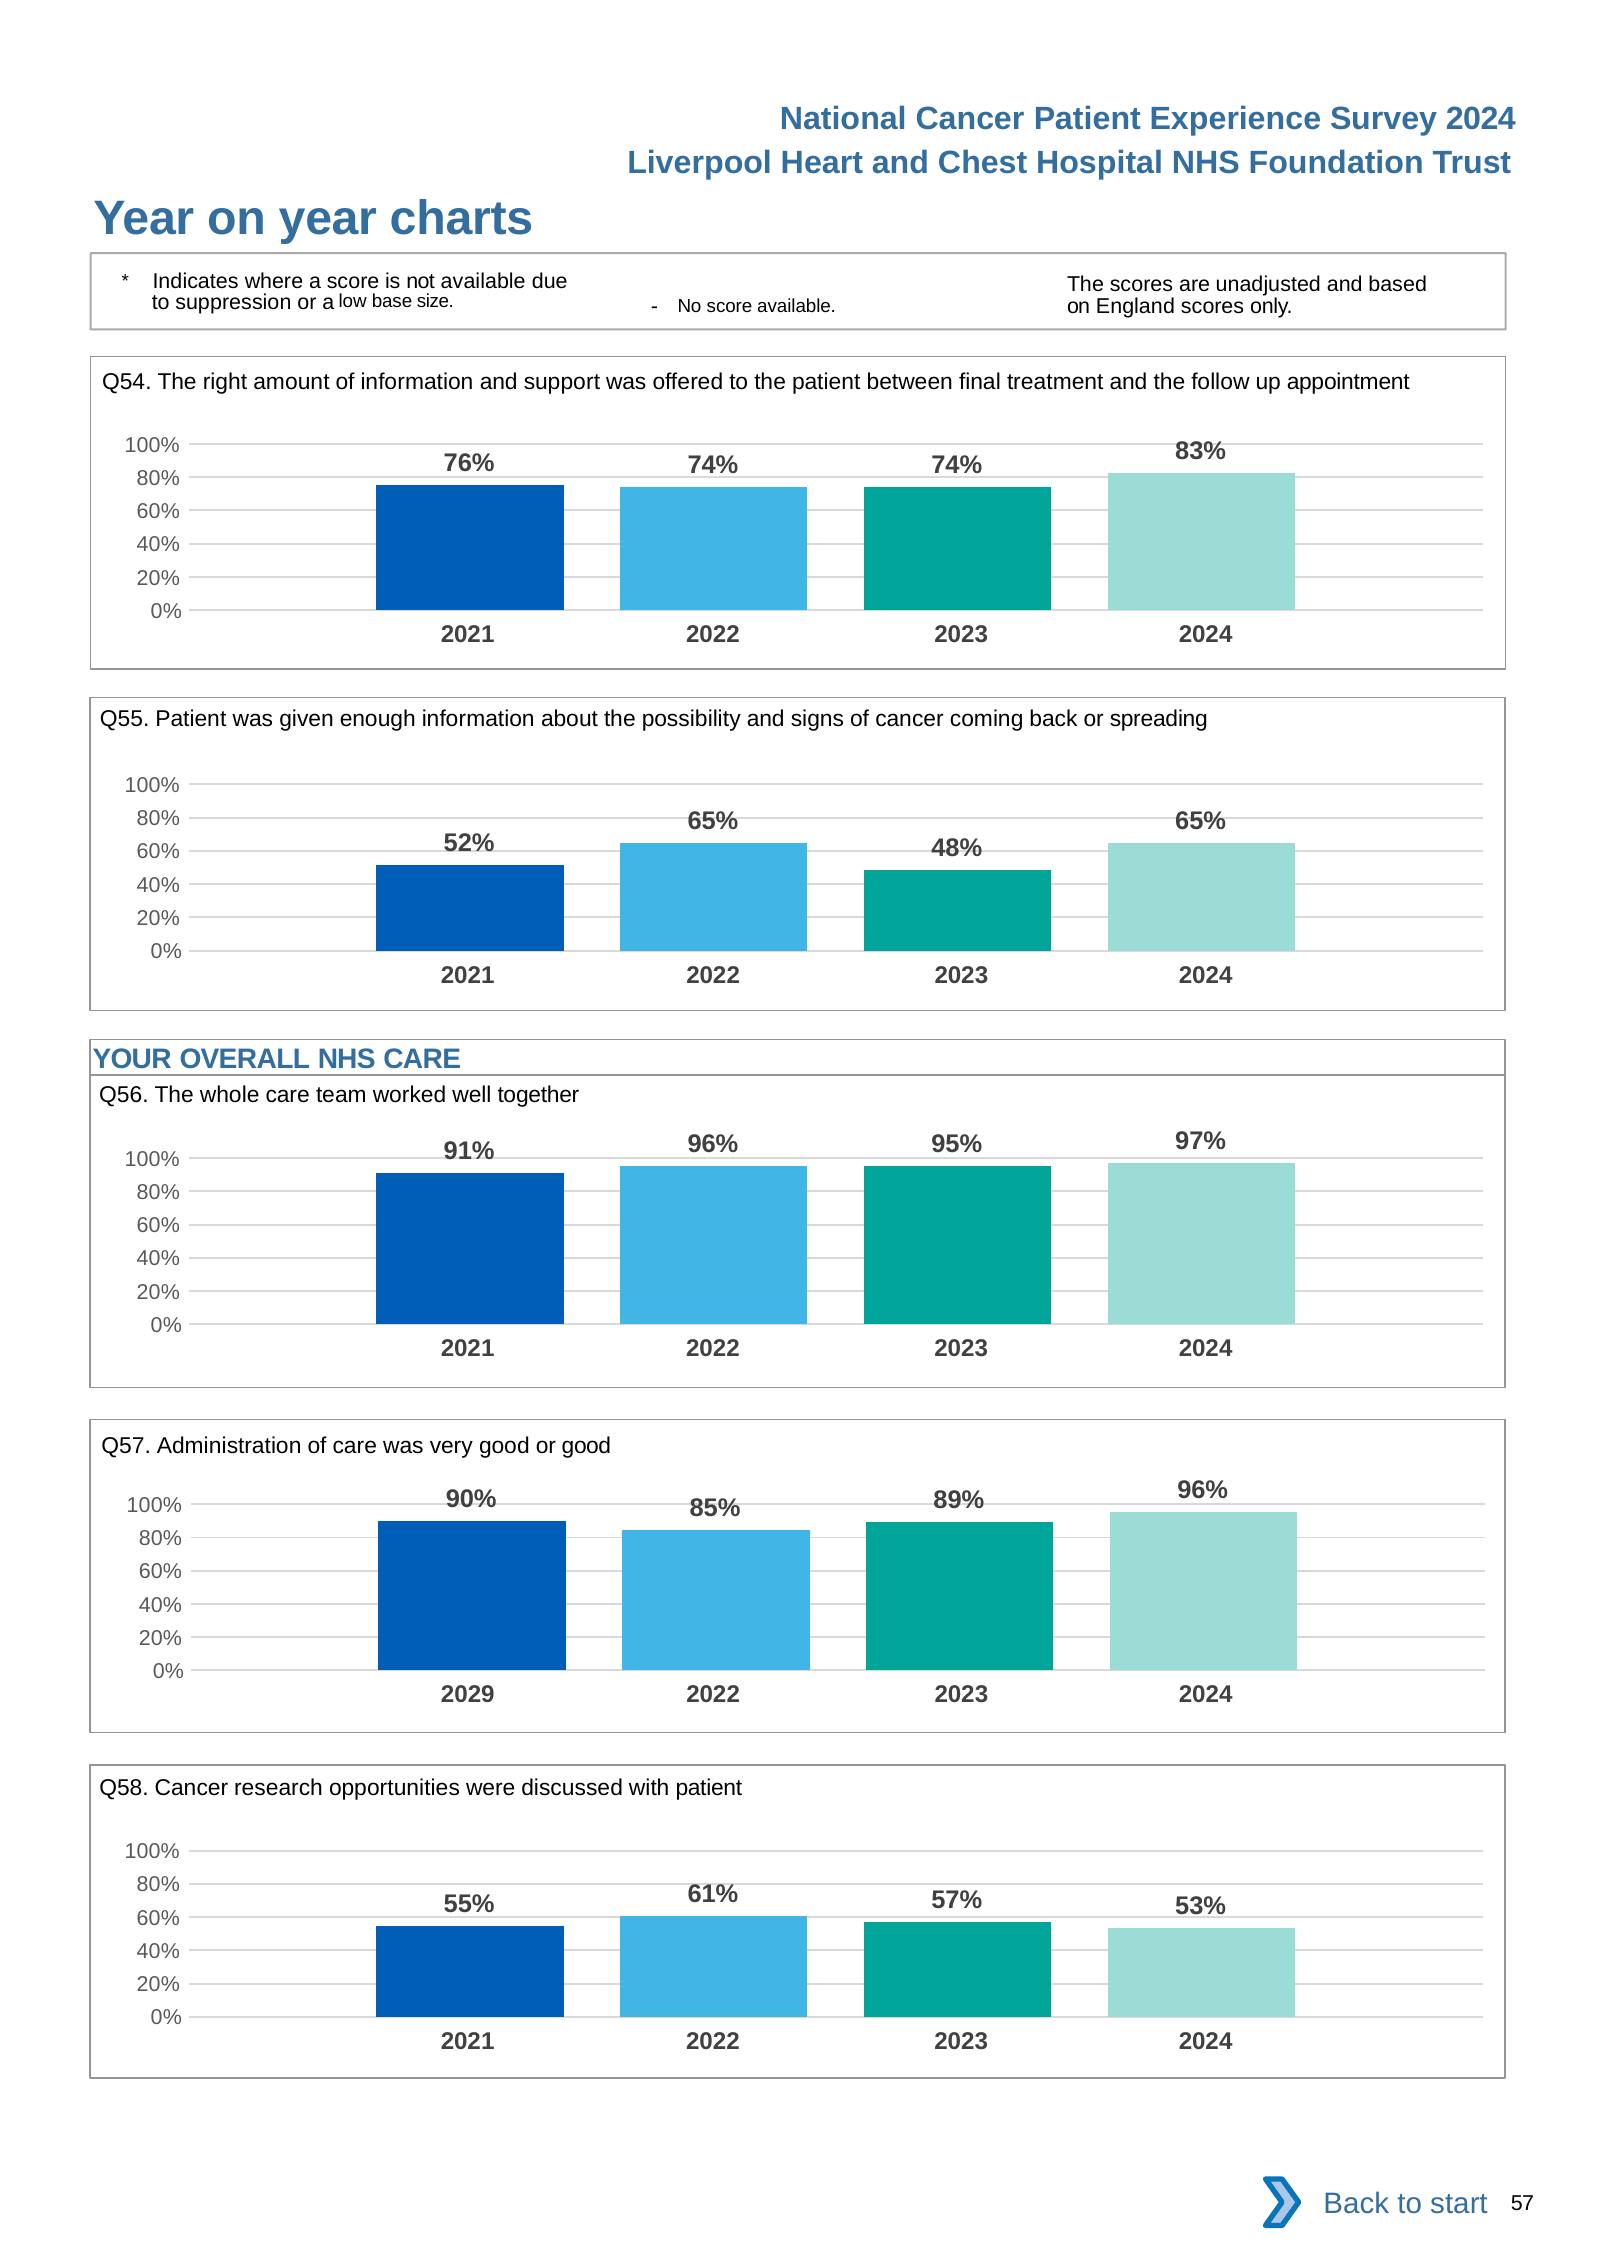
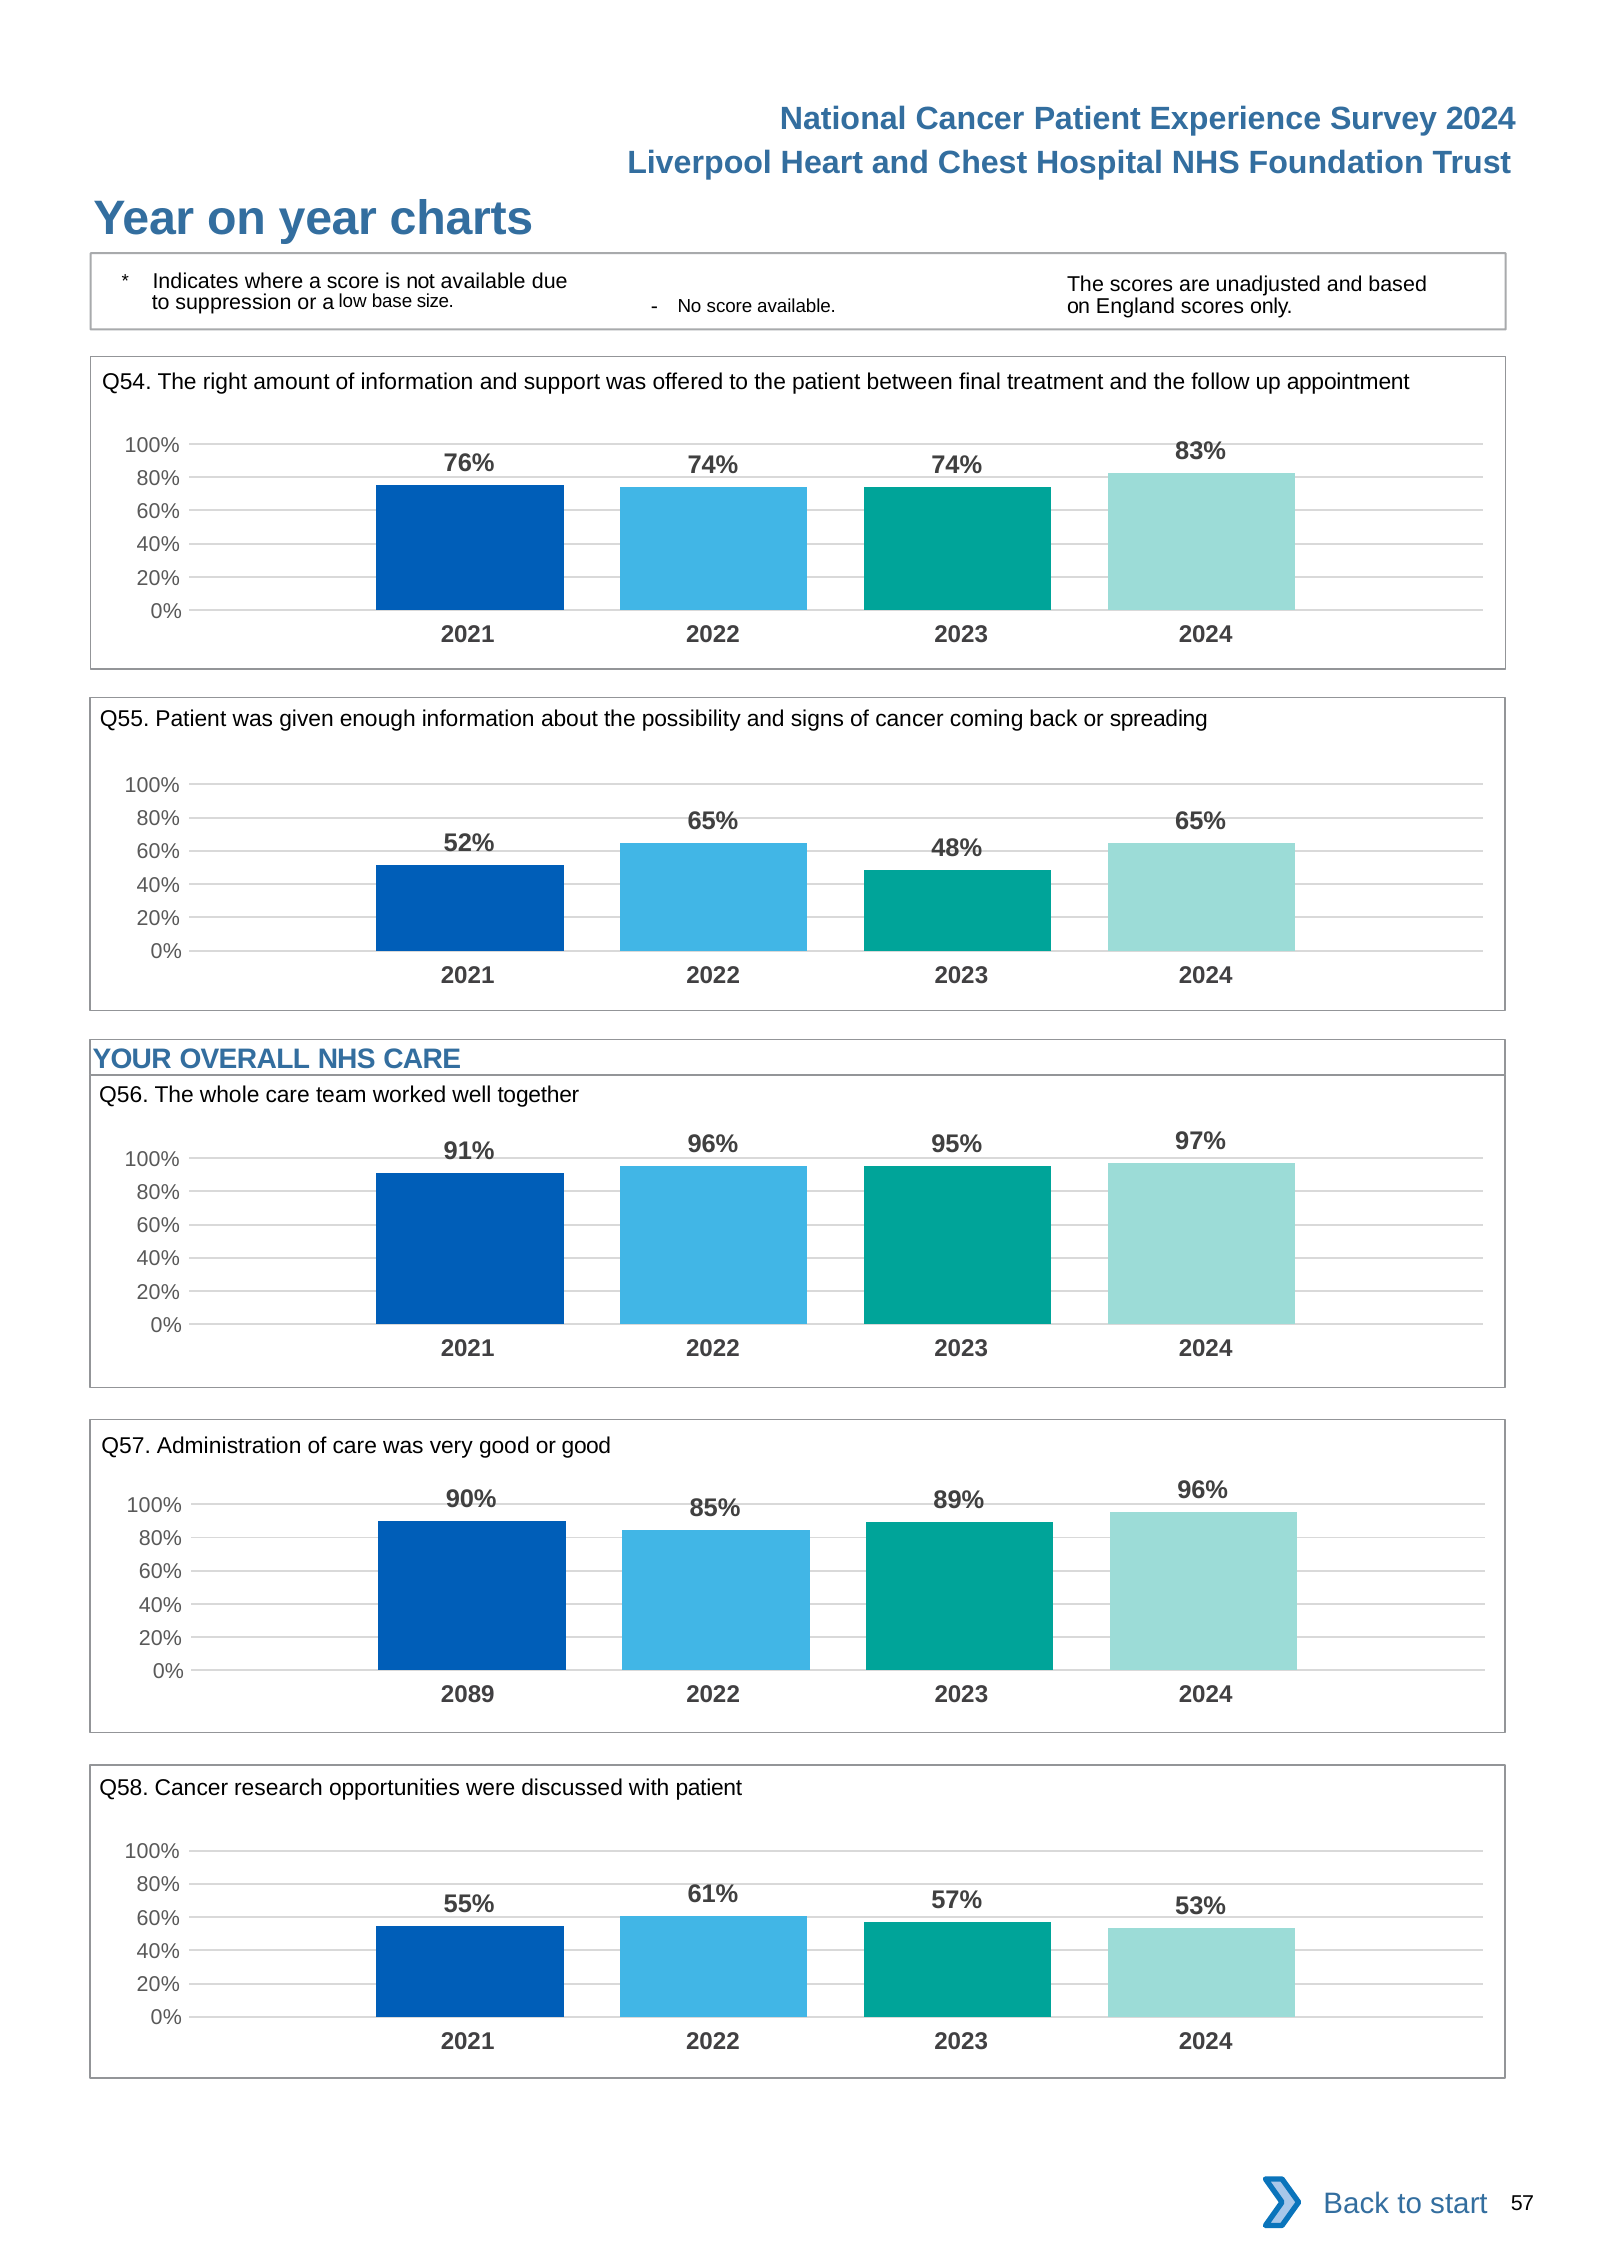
2029: 2029 -> 2089 (468, 1695)
